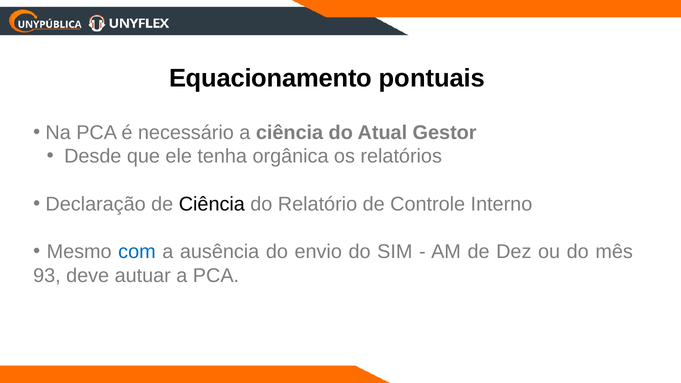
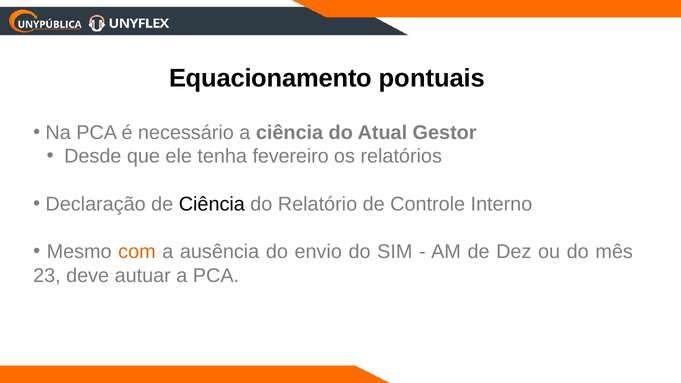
orgânica: orgânica -> fevereiro (291, 156)
com colour: blue -> orange (137, 252)
93: 93 -> 23 (47, 276)
